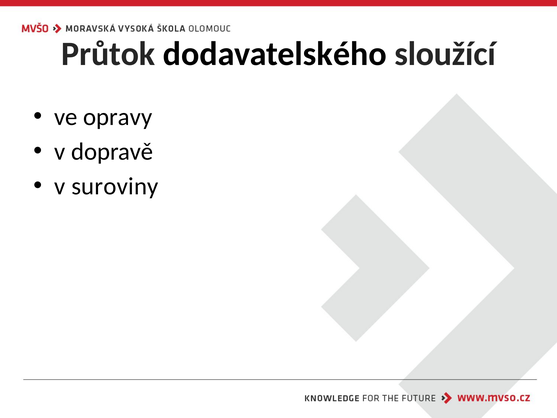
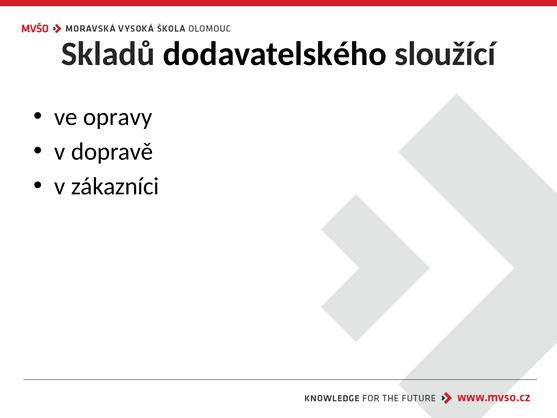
Průtok: Průtok -> Skladů (108, 54)
suroviny: suroviny -> zákazníci (115, 186)
